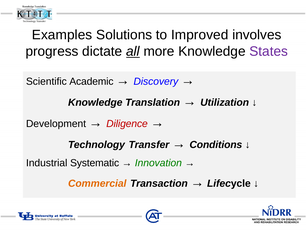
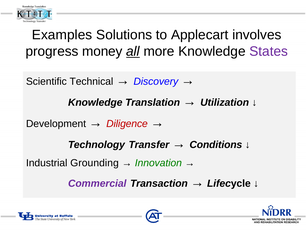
Improved: Improved -> Applecart (200, 35)
dictate: dictate -> money (102, 51)
Academic: Academic -> Technical (91, 81)
Systematic: Systematic -> Grounding (95, 163)
Commercial colour: orange -> purple (97, 183)
